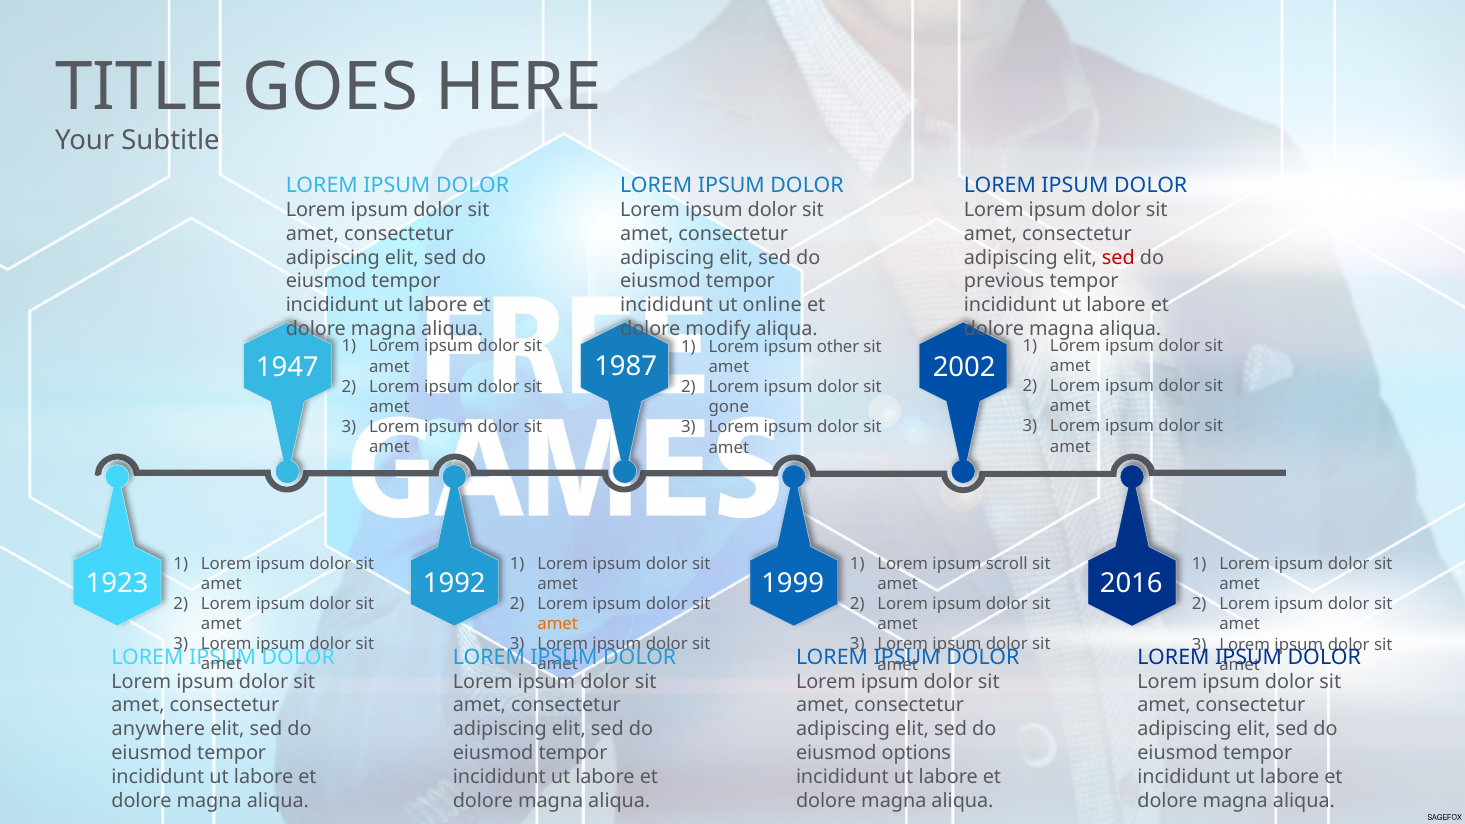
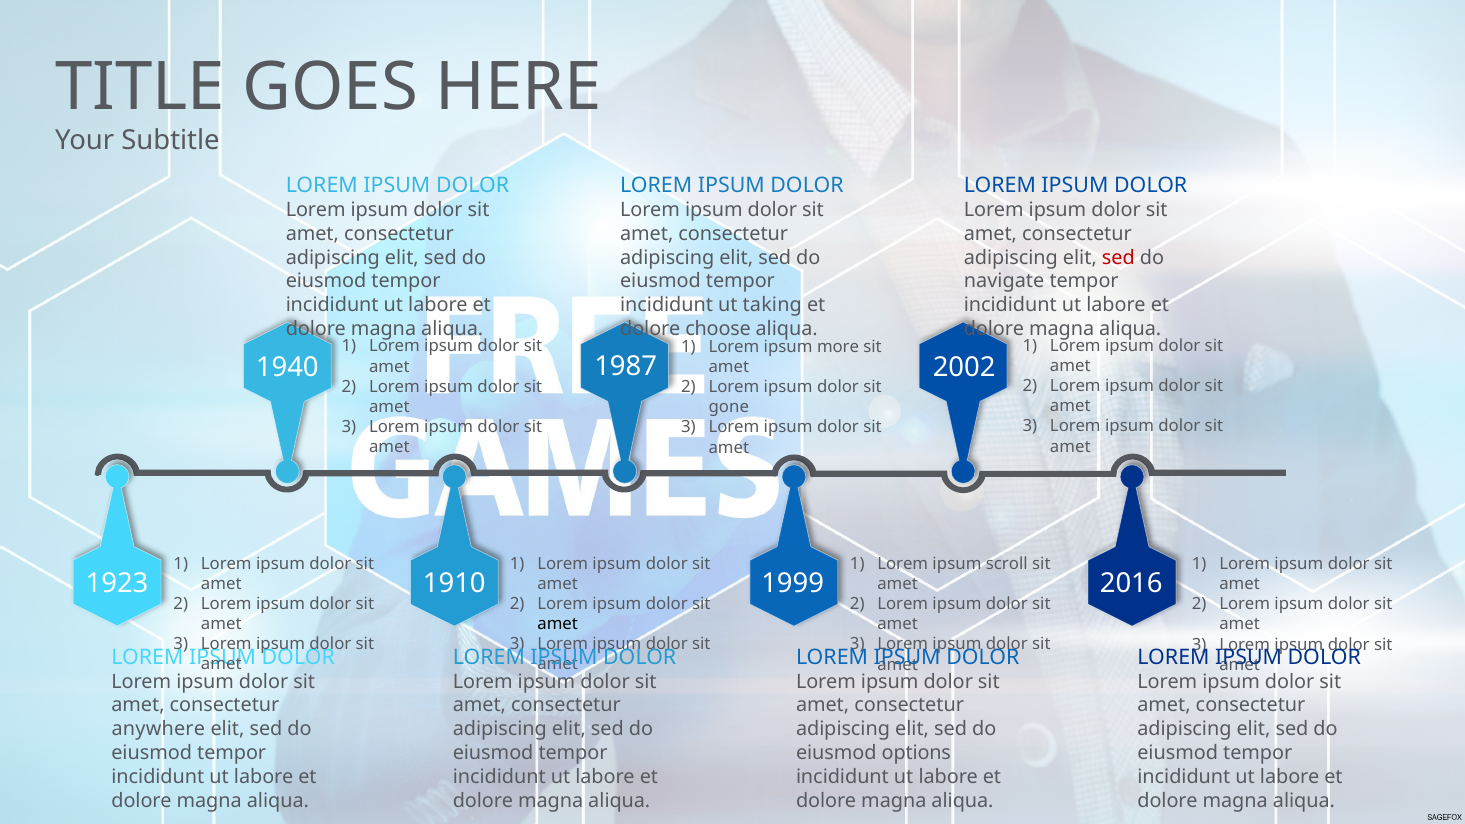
previous: previous -> navigate (1004, 281)
online: online -> taking (772, 305)
modify: modify -> choose (718, 329)
other: other -> more (838, 347)
1947: 1947 -> 1940 (287, 367)
1992: 1992 -> 1910 (454, 583)
amet colour: orange -> black (558, 624)
